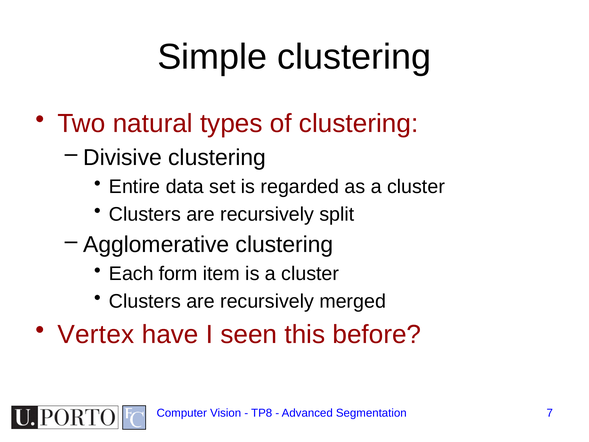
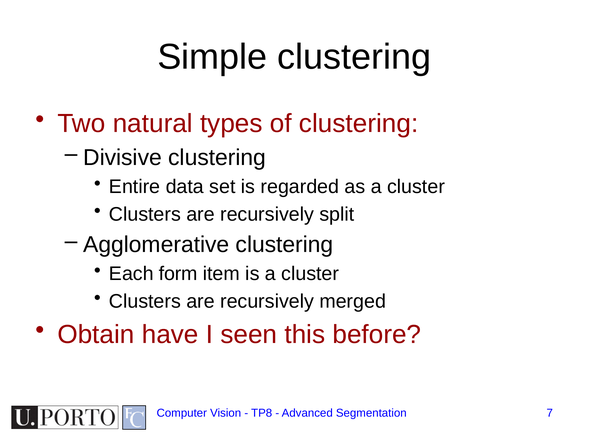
Vertex: Vertex -> Obtain (96, 334)
